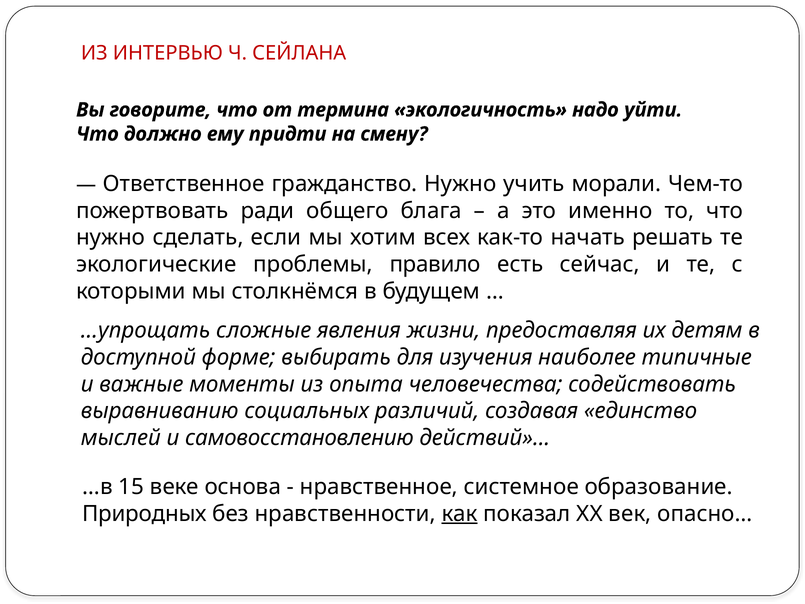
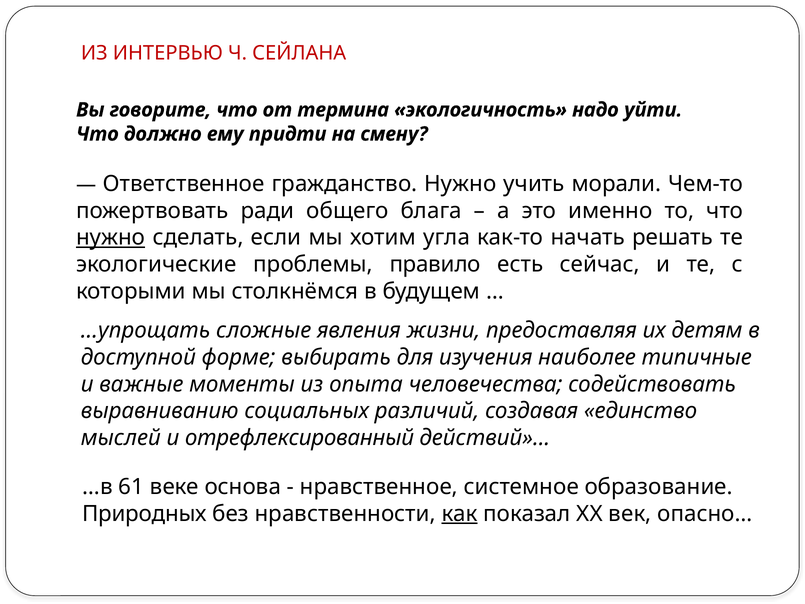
нужно underline: none -> present (111, 237)
всех: всех -> угла (447, 237)
самовосстановлению: самовосстановлению -> отрефлексированный (299, 438)
15: 15 -> 61 (131, 487)
